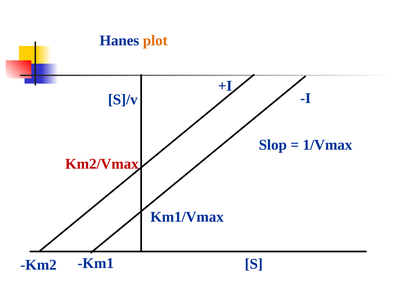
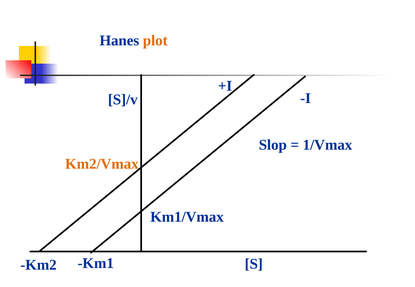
Km2/Vmax colour: red -> orange (102, 164)
